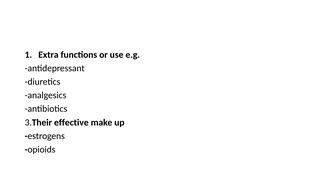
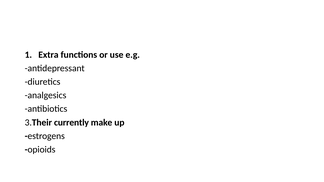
effective: effective -> currently (71, 123)
